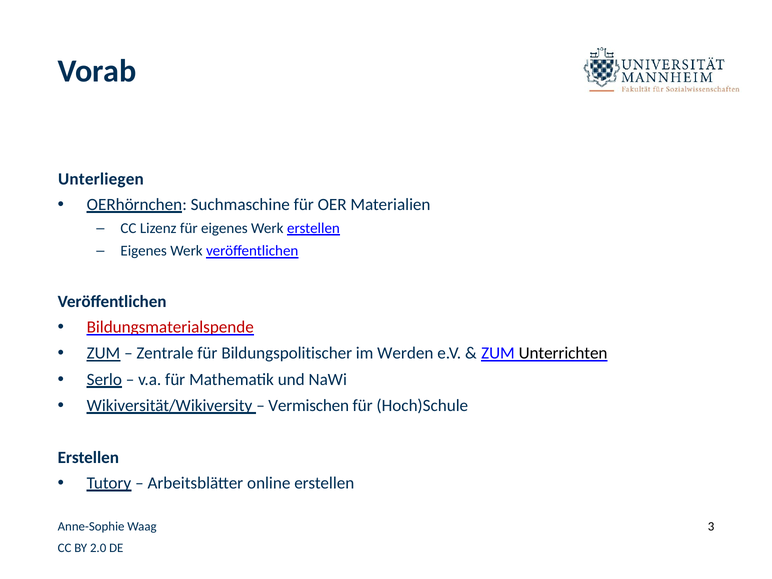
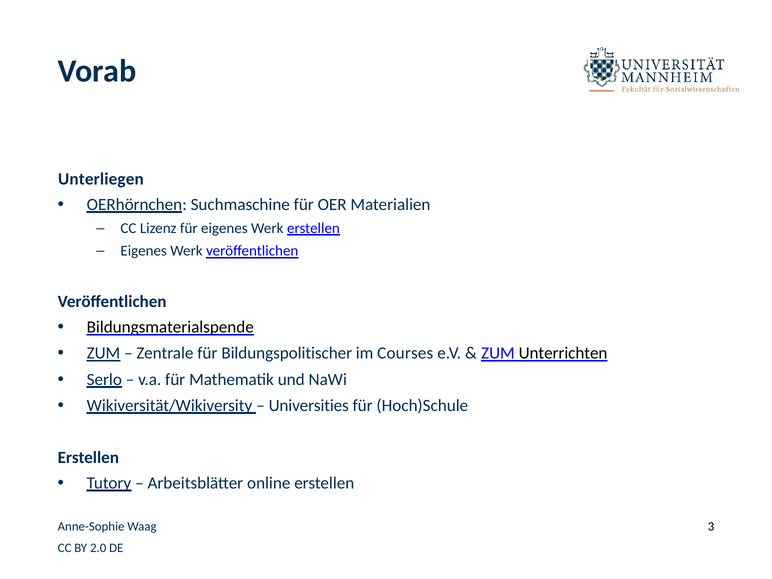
Bildungsmaterialspende colour: red -> black (170, 327)
Werden: Werden -> Courses (405, 353)
Vermischen: Vermischen -> Universities (309, 406)
